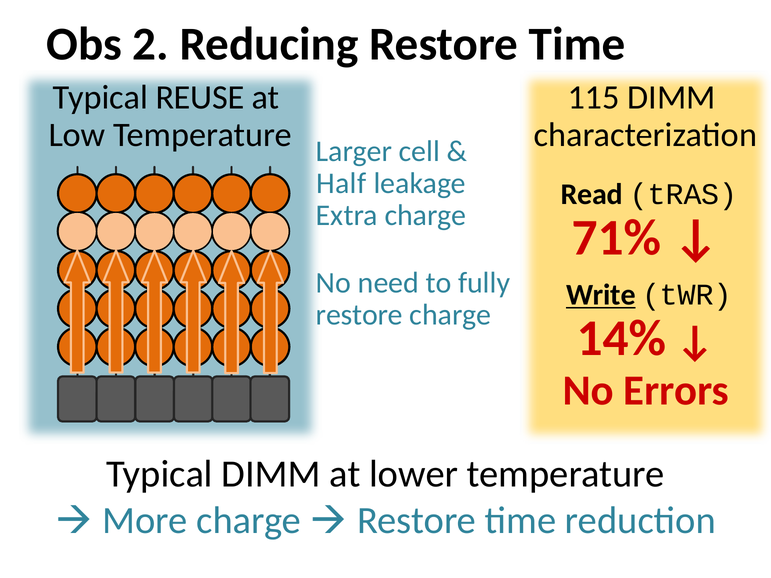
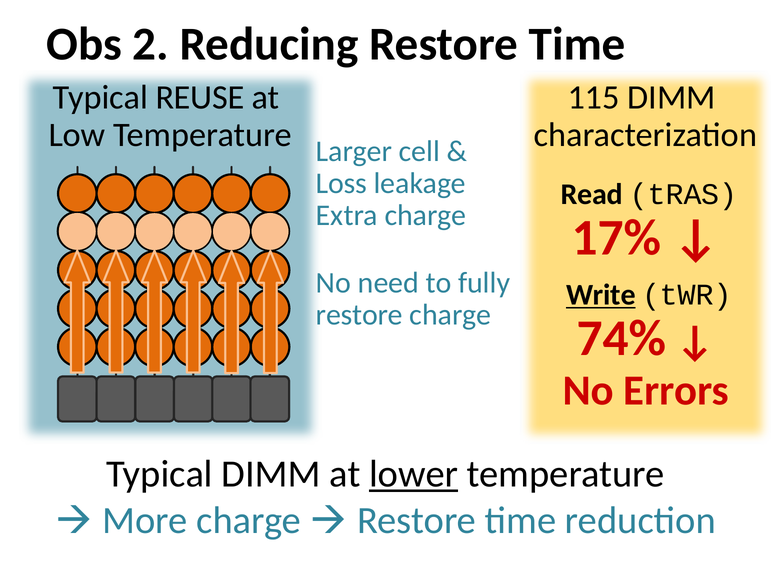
Half: Half -> Loss (342, 183)
71%: 71% -> 17% (617, 238)
14%: 14% -> 74% (621, 338)
lower underline: none -> present (414, 474)
